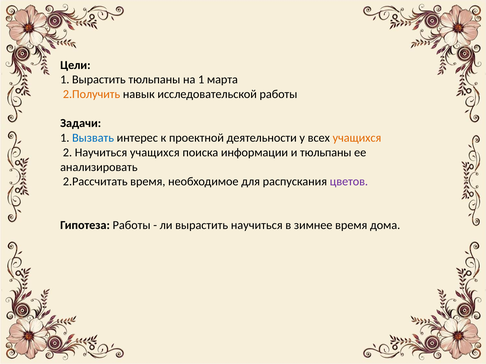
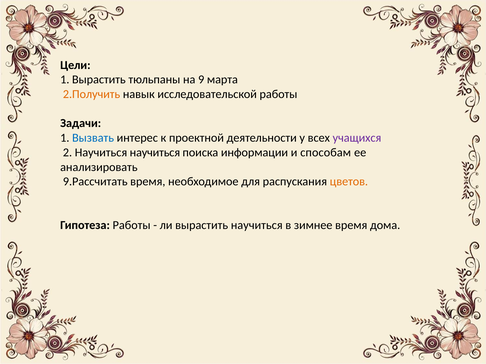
на 1: 1 -> 9 (201, 80)
учащихся colour: orange -> purple (357, 138)
Научиться учащихся: учащихся -> научиться (155, 153)
и тюльпаны: тюльпаны -> способам (326, 153)
2.Рассчитать: 2.Рассчитать -> 9.Рассчитать (95, 182)
цветов colour: purple -> orange (349, 182)
